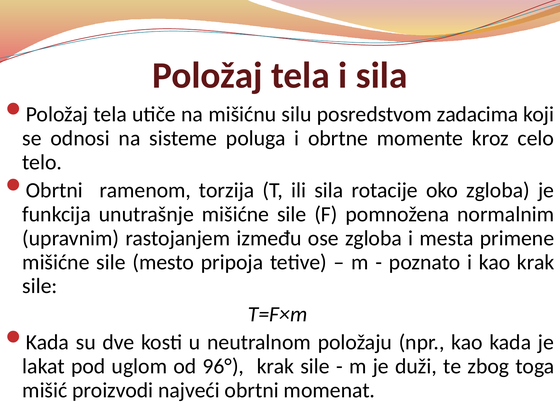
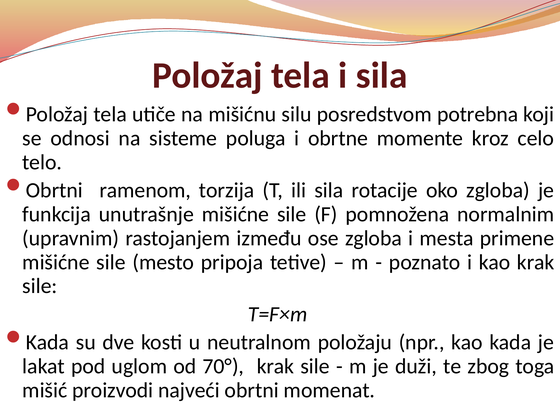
zadacima: zadacima -> potrebna (478, 114)
96°: 96° -> 70° (223, 366)
